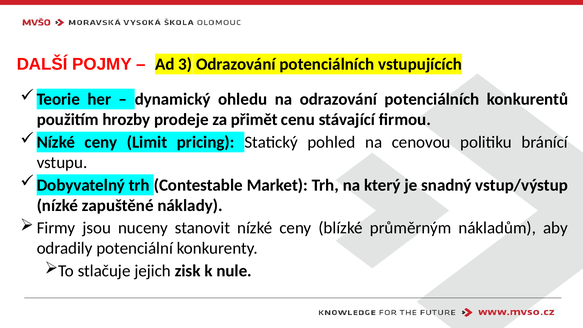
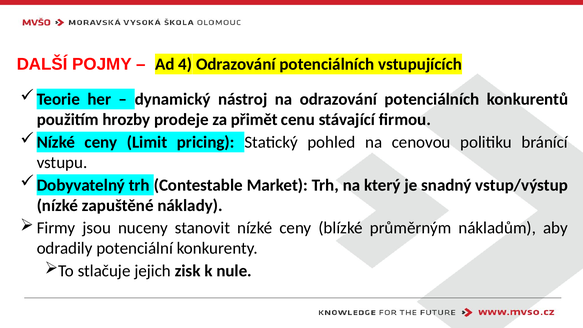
3: 3 -> 4 (185, 64)
ohledu: ohledu -> nástroj (243, 99)
